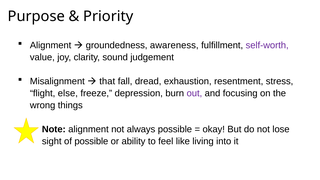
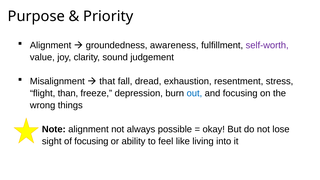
else: else -> than (68, 93)
out colour: purple -> blue (194, 93)
of possible: possible -> focusing (91, 141)
